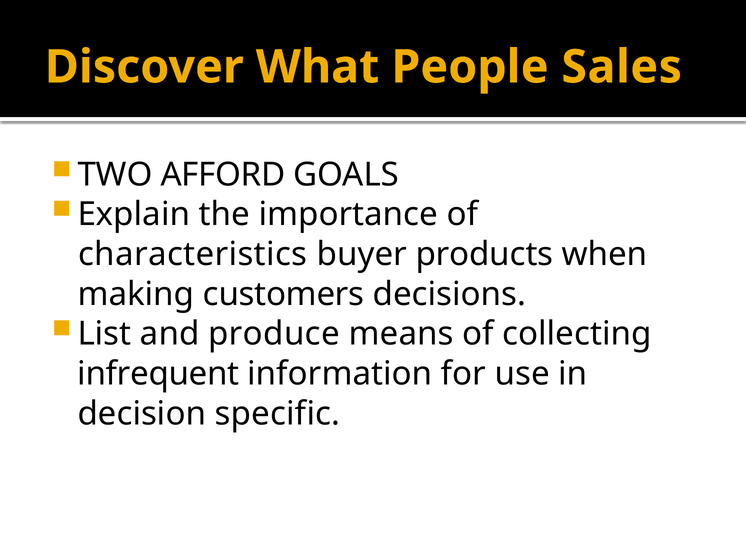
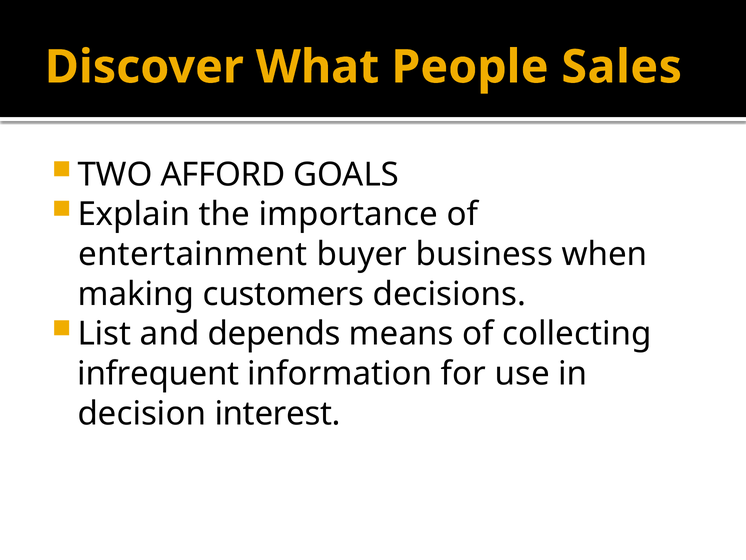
characteristics: characteristics -> entertainment (193, 254)
products: products -> business (484, 254)
produce: produce -> depends (274, 334)
specific: specific -> interest (278, 413)
